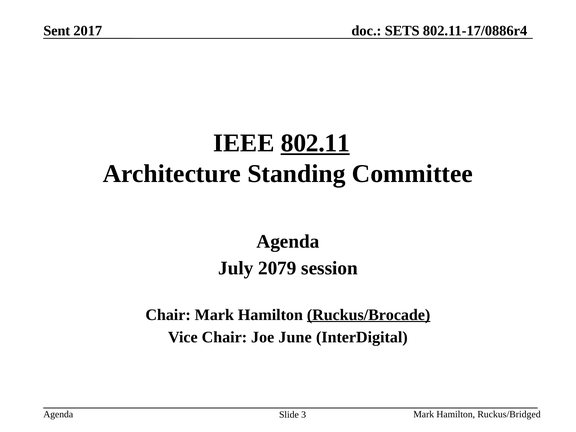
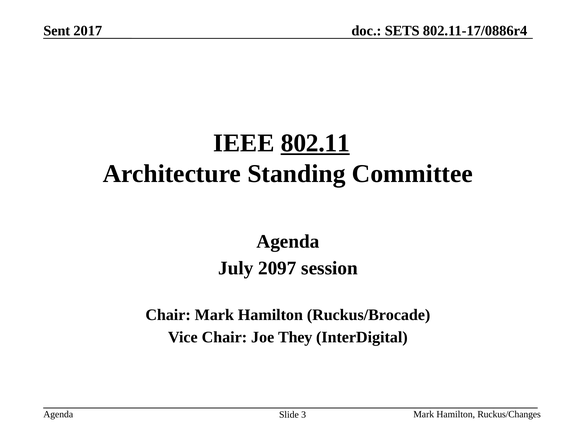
2079: 2079 -> 2097 (277, 268)
Ruckus/Brocade underline: present -> none (369, 315)
June: June -> They (295, 337)
Ruckus/Bridged: Ruckus/Bridged -> Ruckus/Changes (509, 414)
